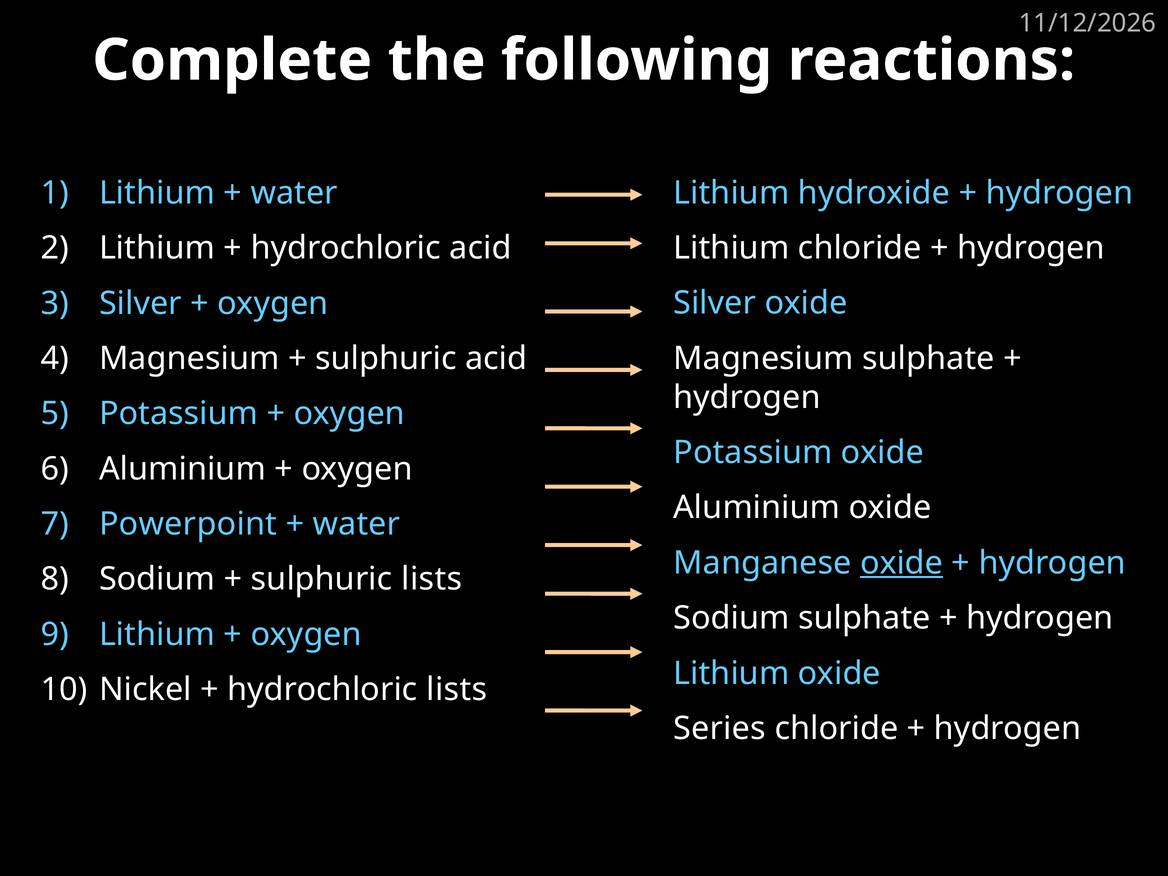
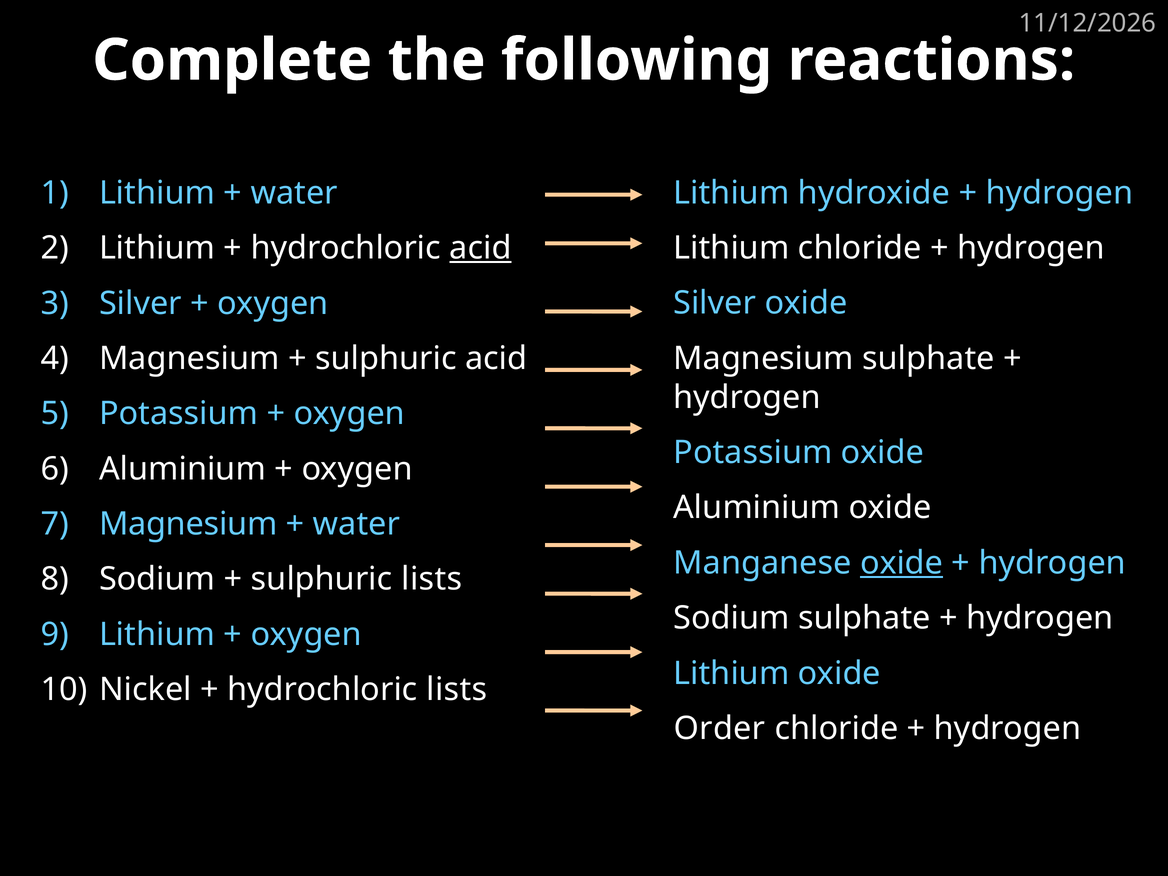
acid underline: none -> present (480, 248)
Powerpoint: Powerpoint -> Magnesium (188, 524)
Series: Series -> Order (720, 728)
